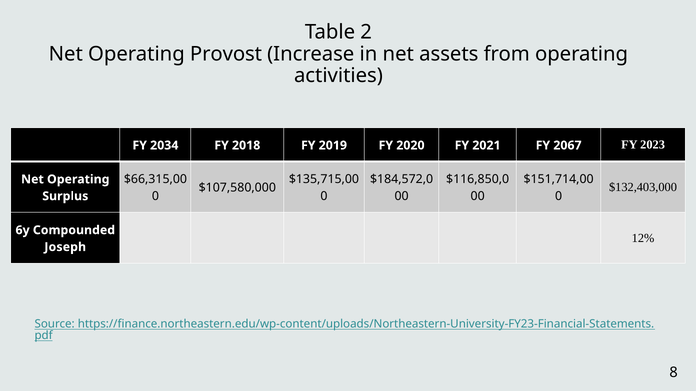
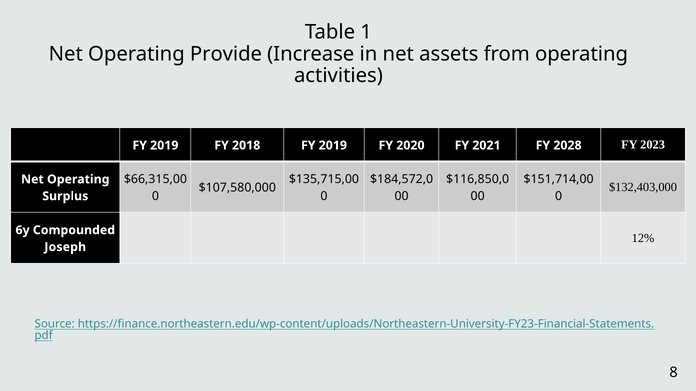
2: 2 -> 1 (366, 32)
Provost: Provost -> Provide (226, 54)
2034: 2034 -> 2019 (164, 146)
2067: 2067 -> 2028 (567, 146)
